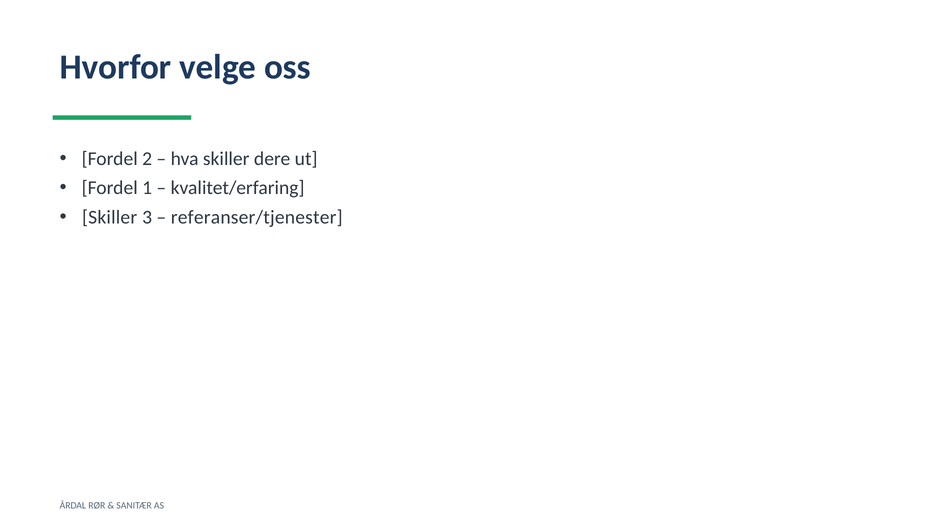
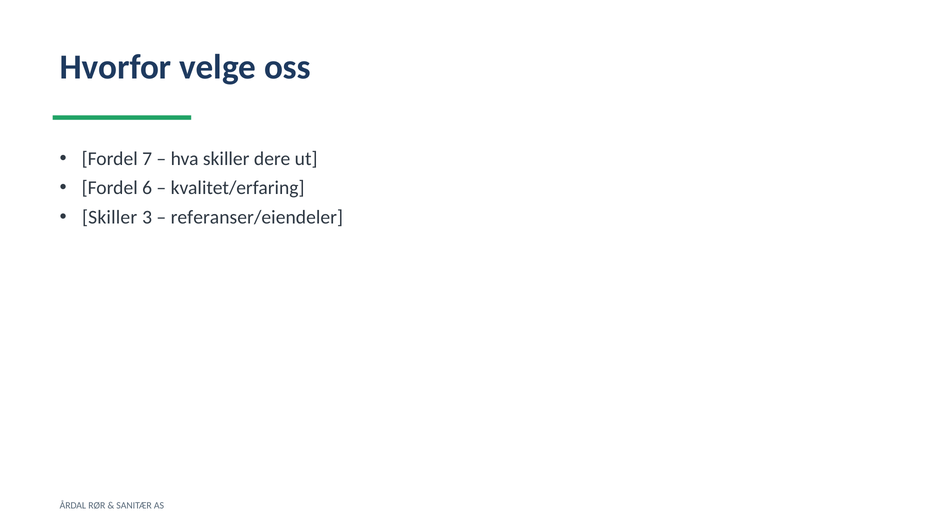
2: 2 -> 7 (147, 159)
1: 1 -> 6 (147, 188)
referanser/tjenester: referanser/tjenester -> referanser/eiendeler (257, 218)
